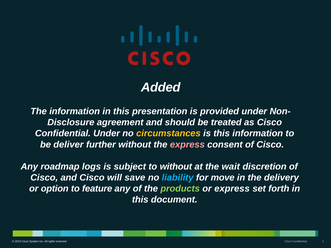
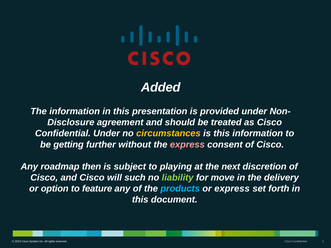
deliver: deliver -> getting (69, 145)
logs: logs -> then (92, 167)
to without: without -> playing (176, 167)
wait: wait -> next (231, 167)
save: save -> such (135, 178)
liability colour: light blue -> light green (178, 178)
products colour: light green -> light blue (180, 189)
